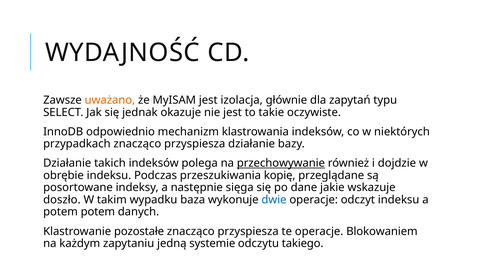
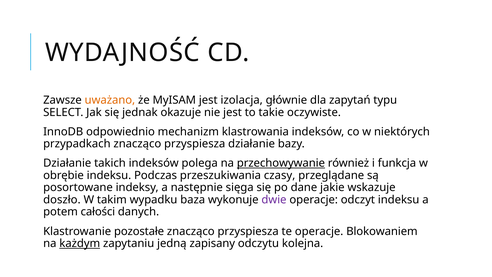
dojdzie: dojdzie -> funkcja (397, 163)
kopię: kopię -> czasy (280, 175)
dwie colour: blue -> purple (274, 200)
potem potem: potem -> całości (98, 212)
każdym underline: none -> present (80, 243)
systemie: systemie -> zapisany (212, 243)
takiego: takiego -> kolejna (303, 243)
